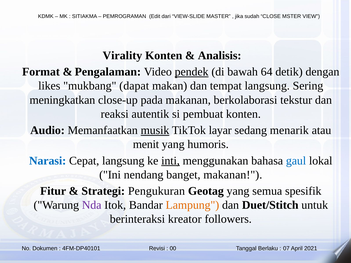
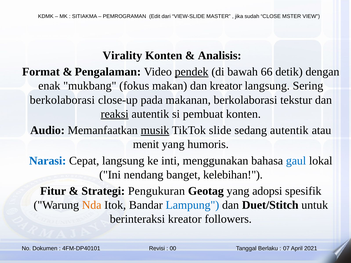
64: 64 -> 66 (267, 72)
likes: likes -> enak (49, 86)
dapat: dapat -> fokus (134, 86)
dan tempat: tempat -> kreator (226, 86)
meningkatkan: meningkatkan -> berkolaborasi (62, 100)
reaksi underline: none -> present (115, 114)
layar: layar -> slide (220, 130)
sedang menarik: menarik -> autentik (289, 130)
inti underline: present -> none (171, 161)
banget makanan: makanan -> kelebihan (233, 175)
semua: semua -> adopsi (267, 191)
Nda colour: purple -> orange (92, 205)
Lampung colour: orange -> blue (192, 205)
